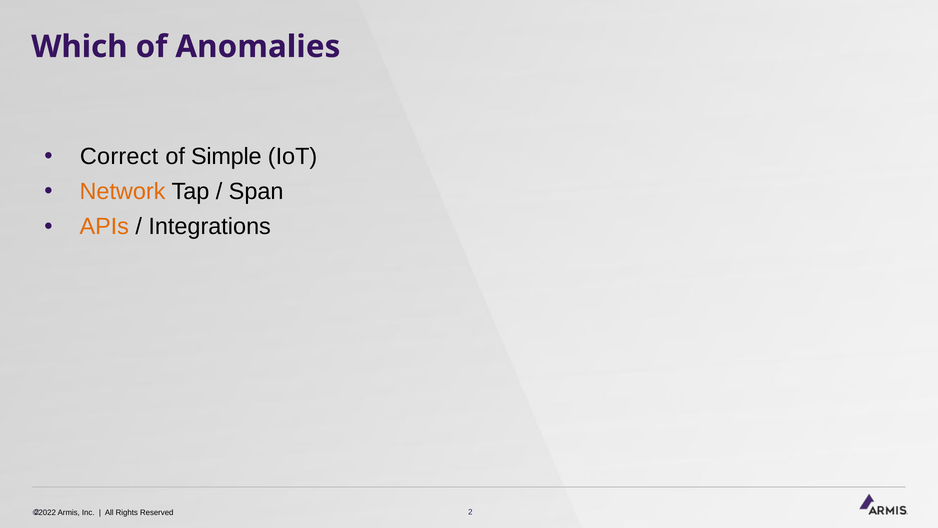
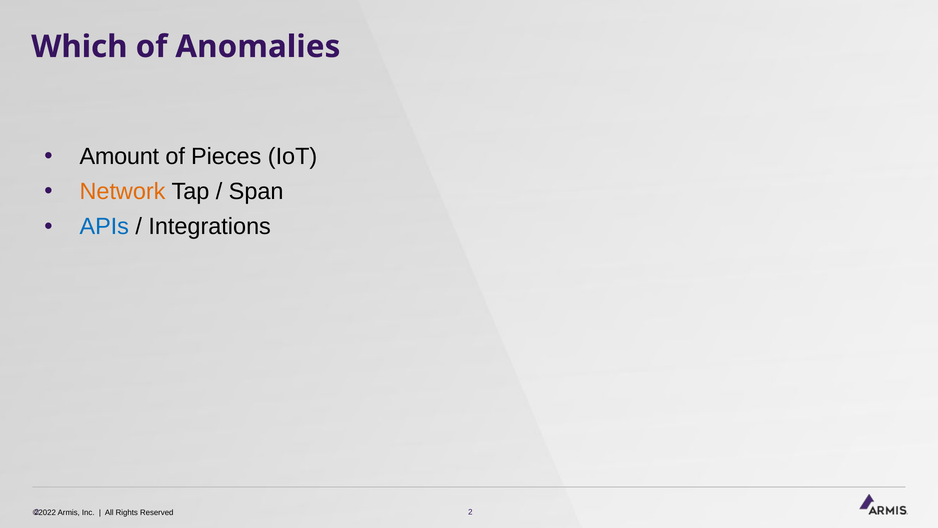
Correct: Correct -> Amount (119, 156)
Simple: Simple -> Pieces (226, 156)
APIs colour: orange -> blue (104, 227)
